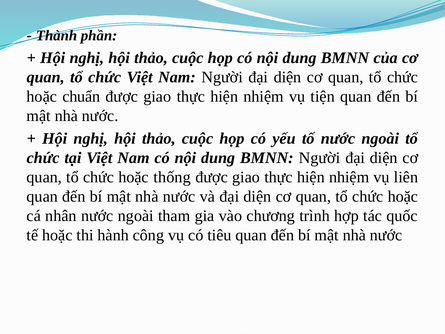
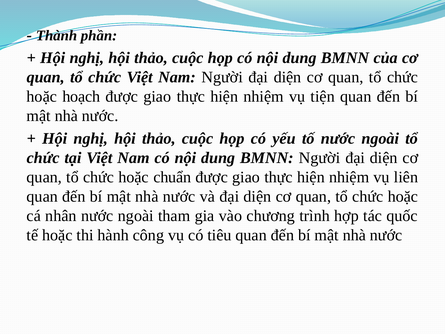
chuẩn: chuẩn -> hoạch (81, 96)
thống: thống -> chuẩn (172, 177)
